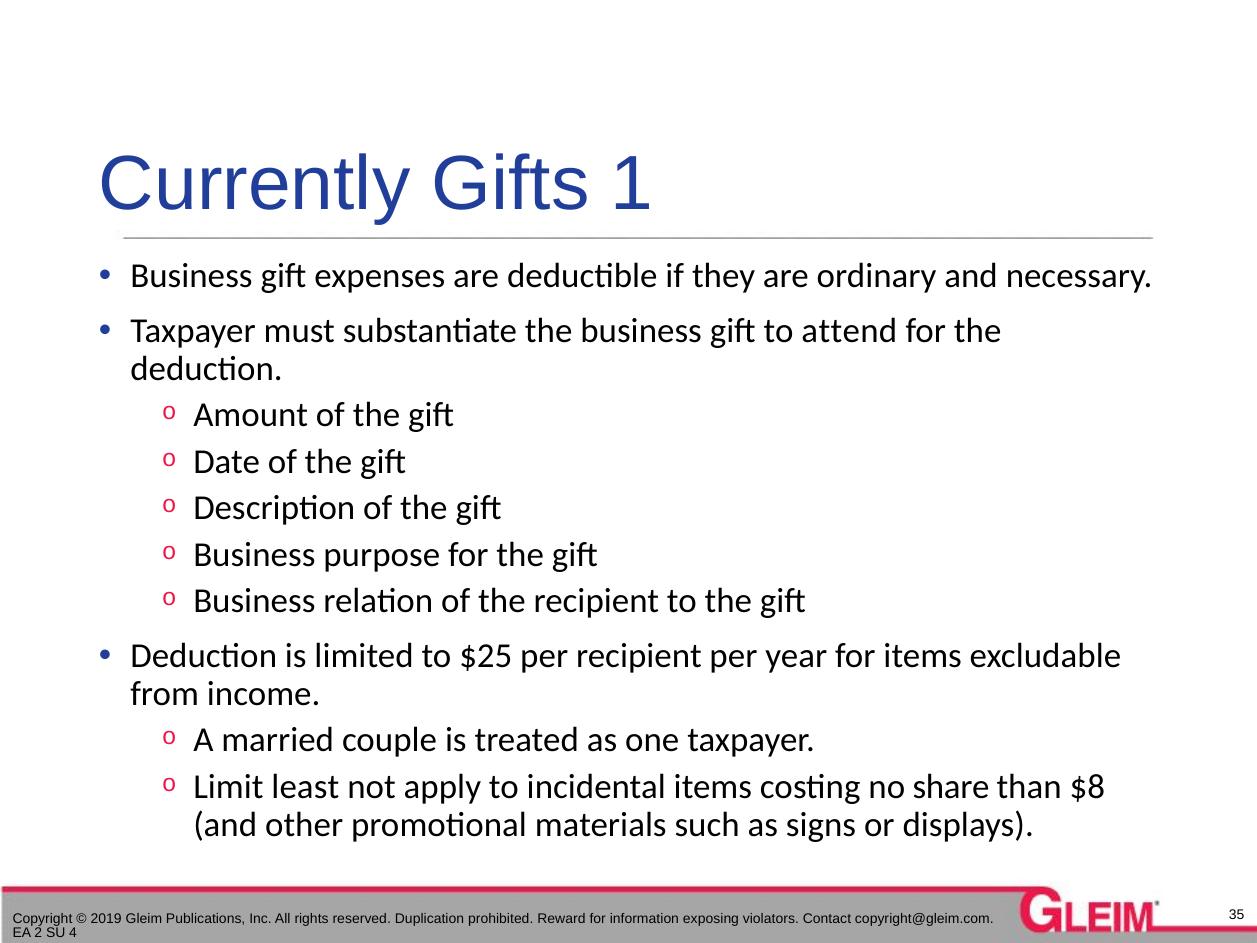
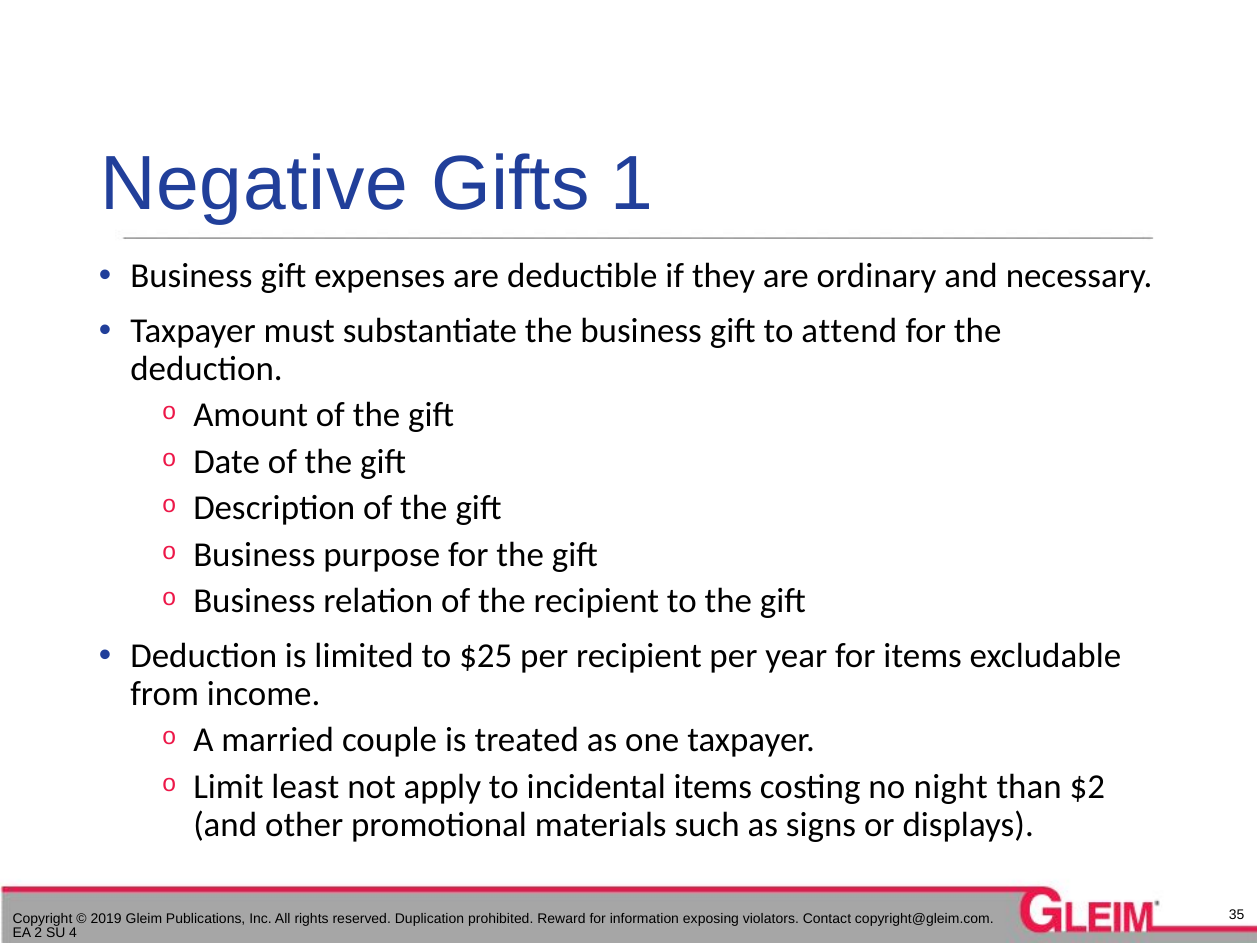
Currently: Currently -> Negative (254, 184)
share: share -> night (951, 787)
$8: $8 -> $2 (1087, 787)
